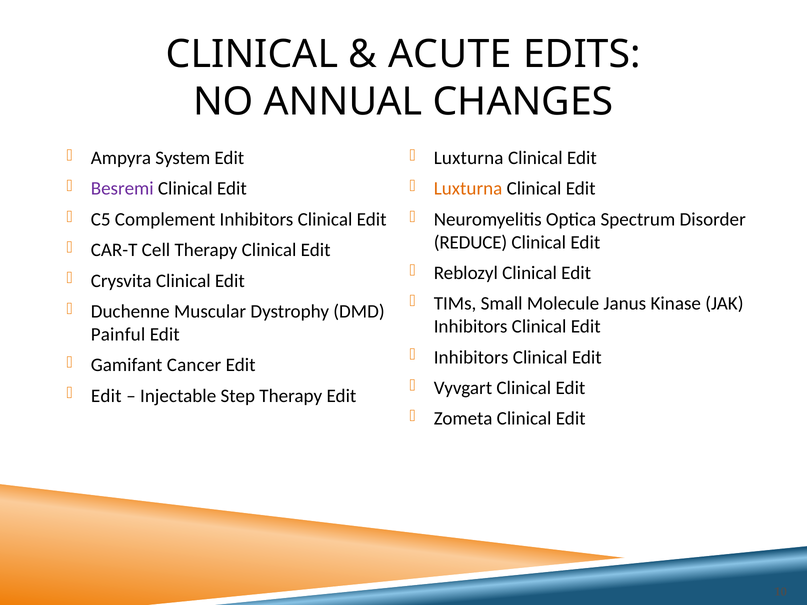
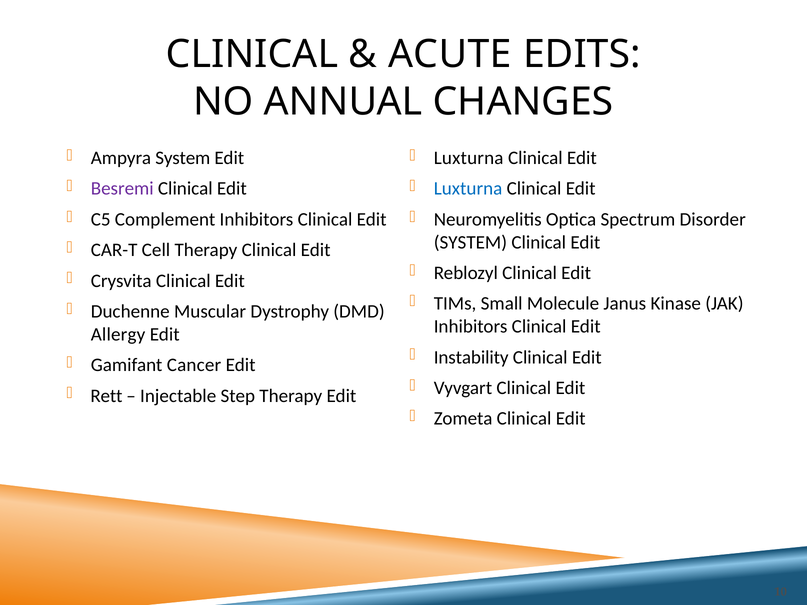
Luxturna colour: orange -> blue (468, 189)
REDUCE: REDUCE -> SYSTEM (470, 242)
Painful: Painful -> Allergy (118, 335)
Inhibitors: Inhibitors -> Instability (471, 357)
Edit: Edit -> Rett (106, 396)
